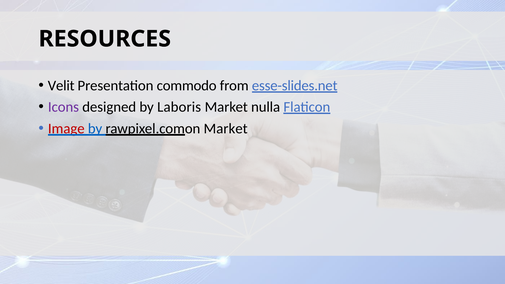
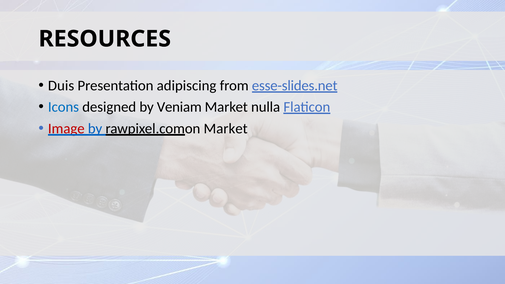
Velit: Velit -> Duis (61, 86)
commodo: commodo -> adipiscing (187, 86)
Icons colour: purple -> blue (63, 107)
Laboris: Laboris -> Veniam (179, 107)
